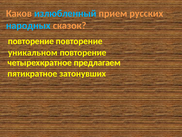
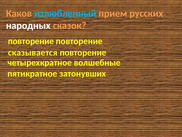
народных colour: light blue -> white (28, 25)
уникальном: уникальном -> сказывается (33, 52)
предлагаем: предлагаем -> волшебные (97, 62)
